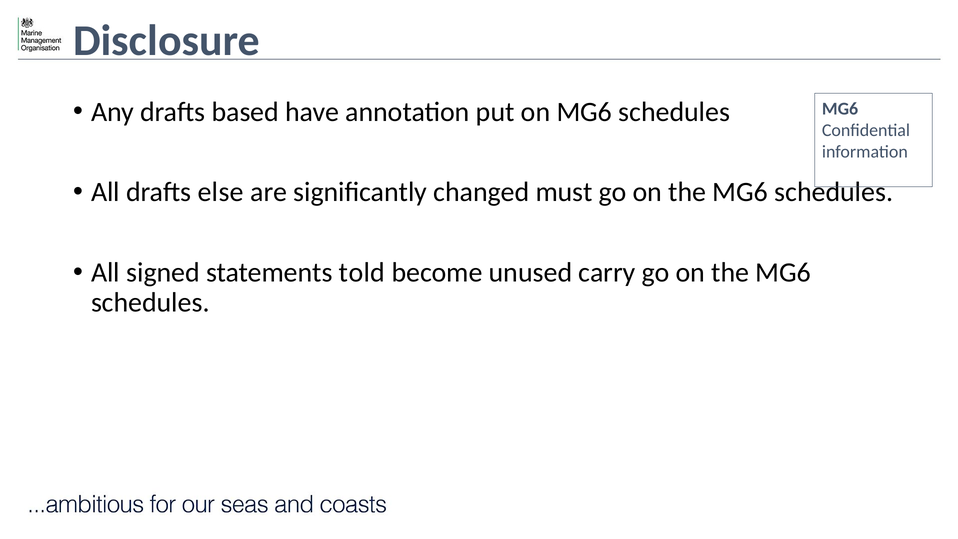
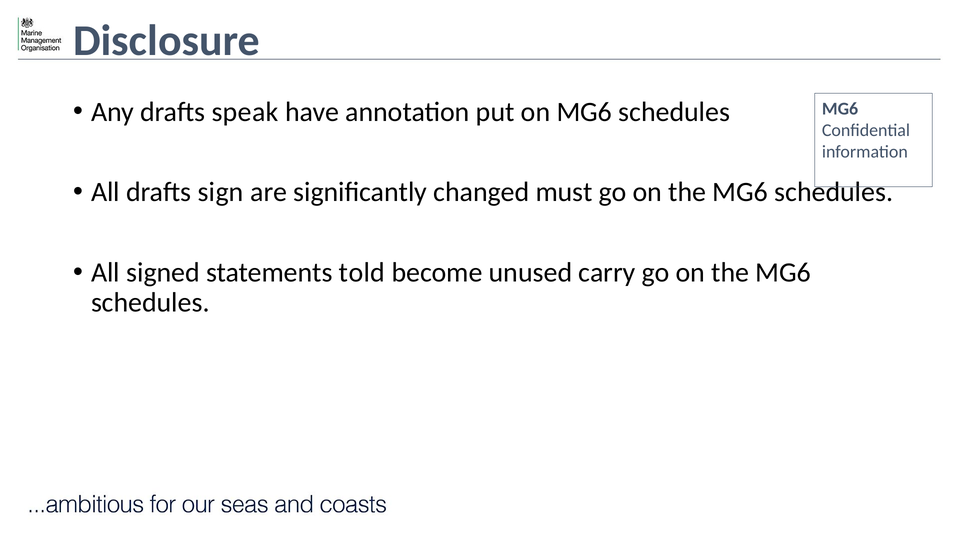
based: based -> speak (245, 112)
else: else -> sign (221, 192)
